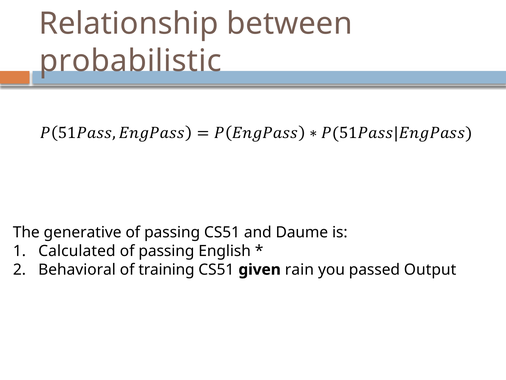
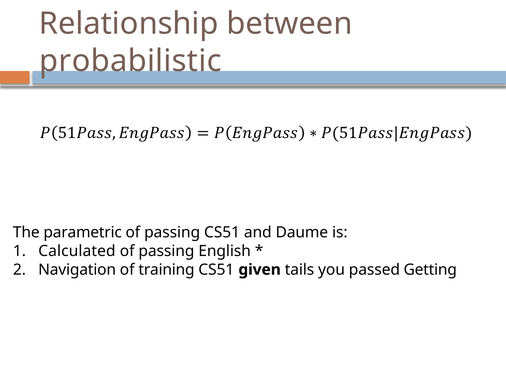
generative: generative -> parametric (83, 232)
Behavioral: Behavioral -> Navigation (77, 269)
rain: rain -> tails (299, 269)
Output: Output -> Getting (430, 269)
